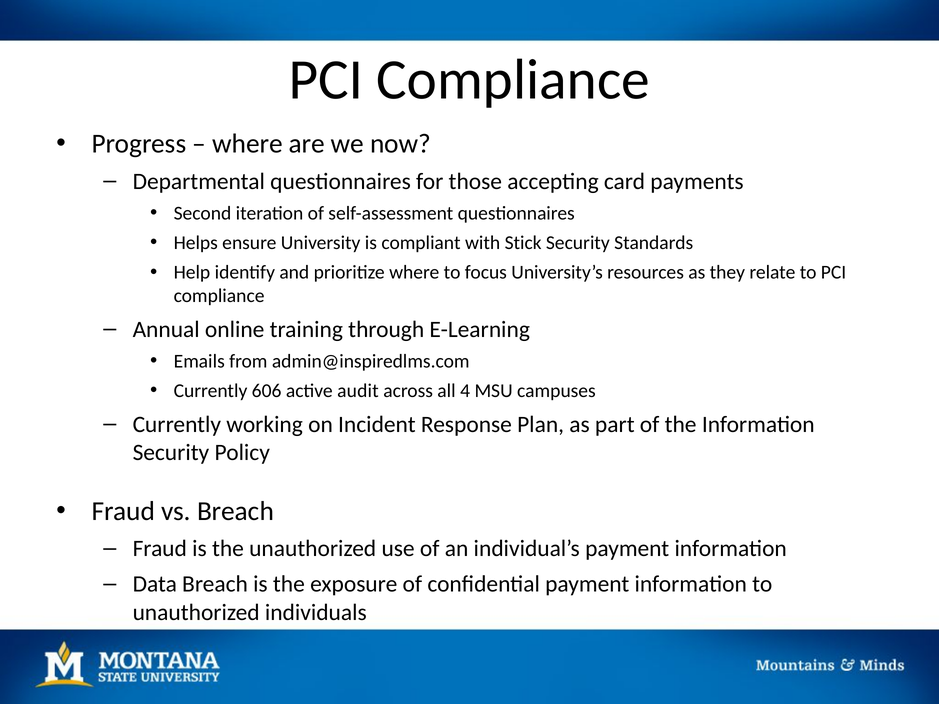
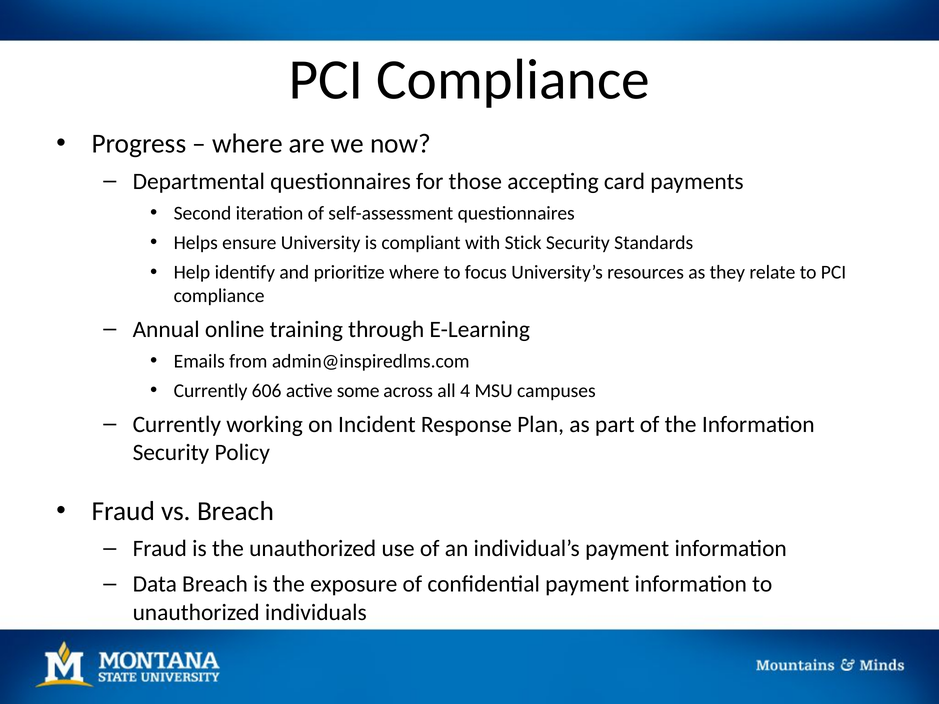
audit: audit -> some (358, 391)
